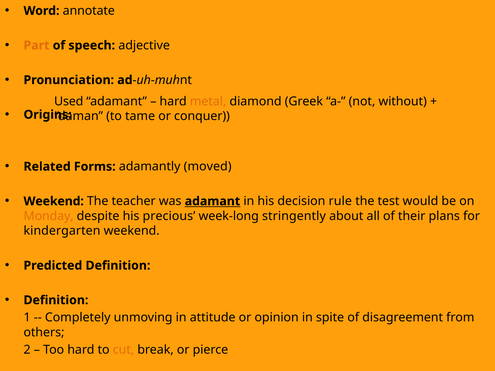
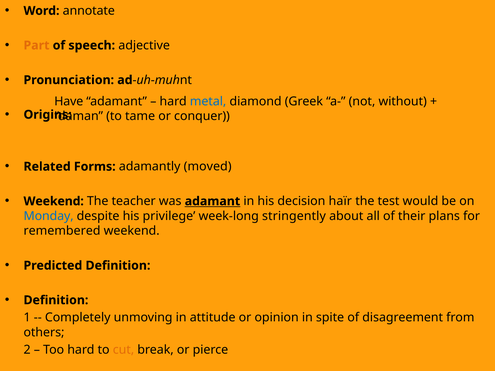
Used: Used -> Have (69, 101)
metal colour: orange -> blue (208, 101)
rule: rule -> haïr (340, 201)
Monday colour: orange -> blue (49, 216)
precious: precious -> privilege (169, 216)
kindergarten: kindergarten -> remembered (62, 231)
